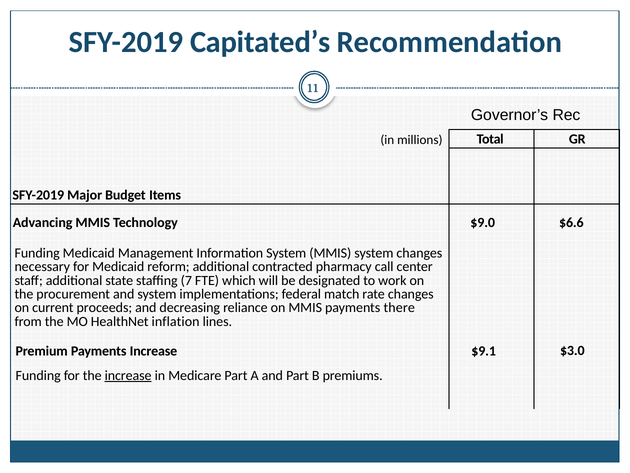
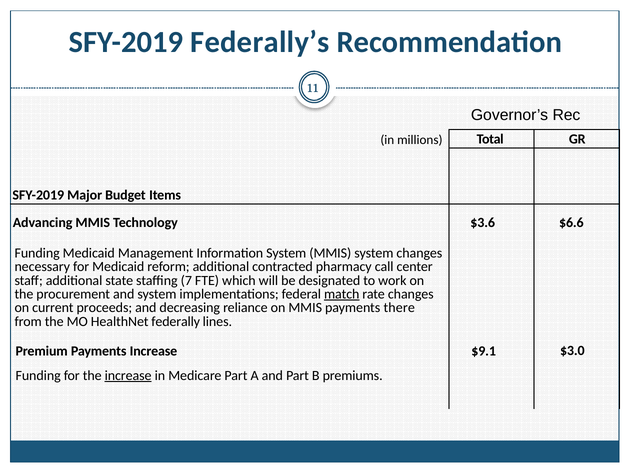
Capitated’s: Capitated’s -> Federally’s (260, 42)
$9.0: $9.0 -> $3.6 (483, 222)
match underline: none -> present (342, 294)
inflation: inflation -> federally (176, 321)
